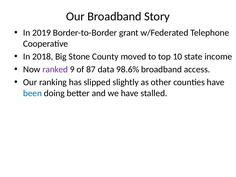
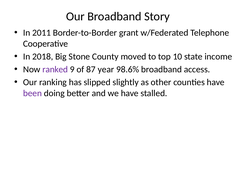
2019: 2019 -> 2011 (42, 33)
data: data -> year (106, 69)
been colour: blue -> purple (32, 93)
